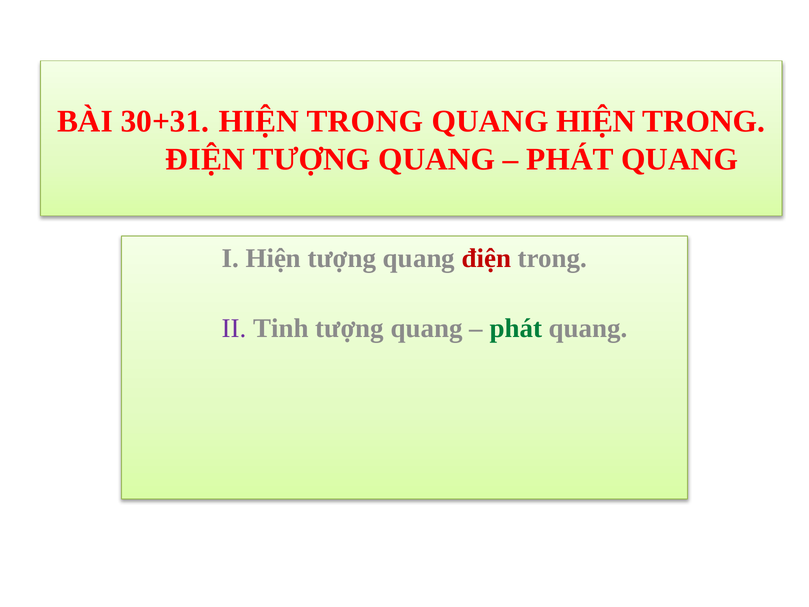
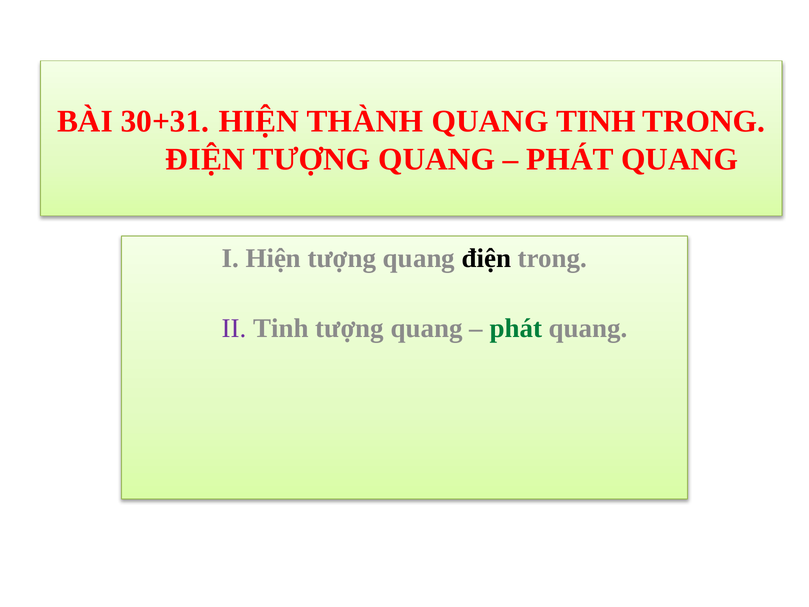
30+31 HIỆN TRONG: TRONG -> THÀNH (365, 121)
QUANG HIỆN: HIỆN -> TINH (596, 121)
điện colour: red -> black (486, 258)
